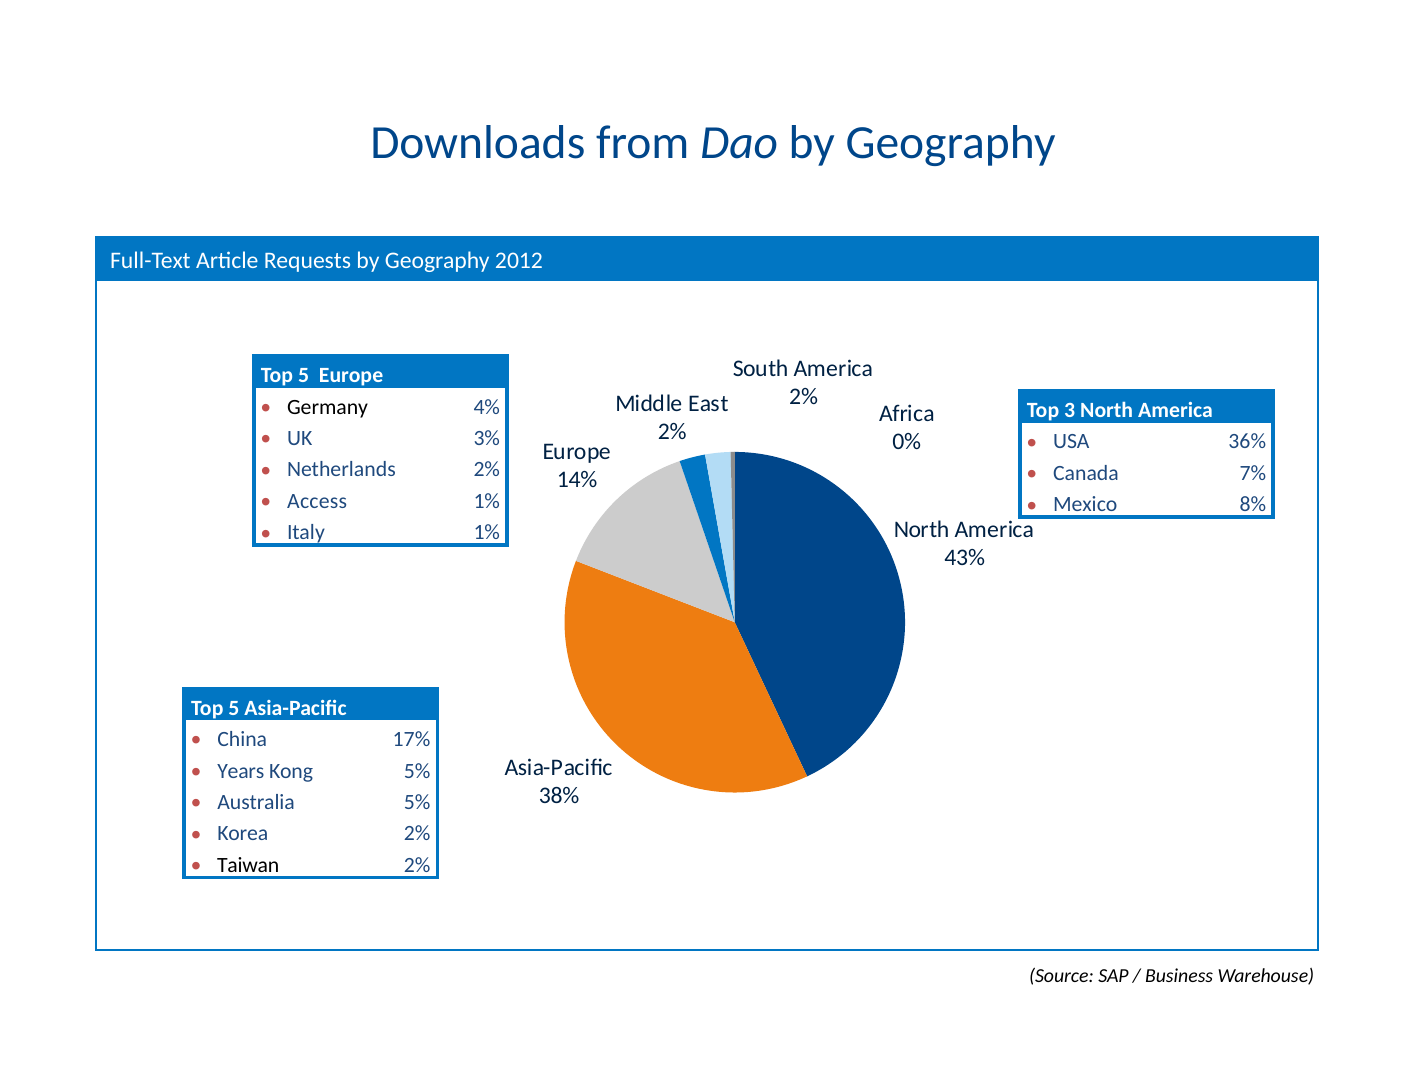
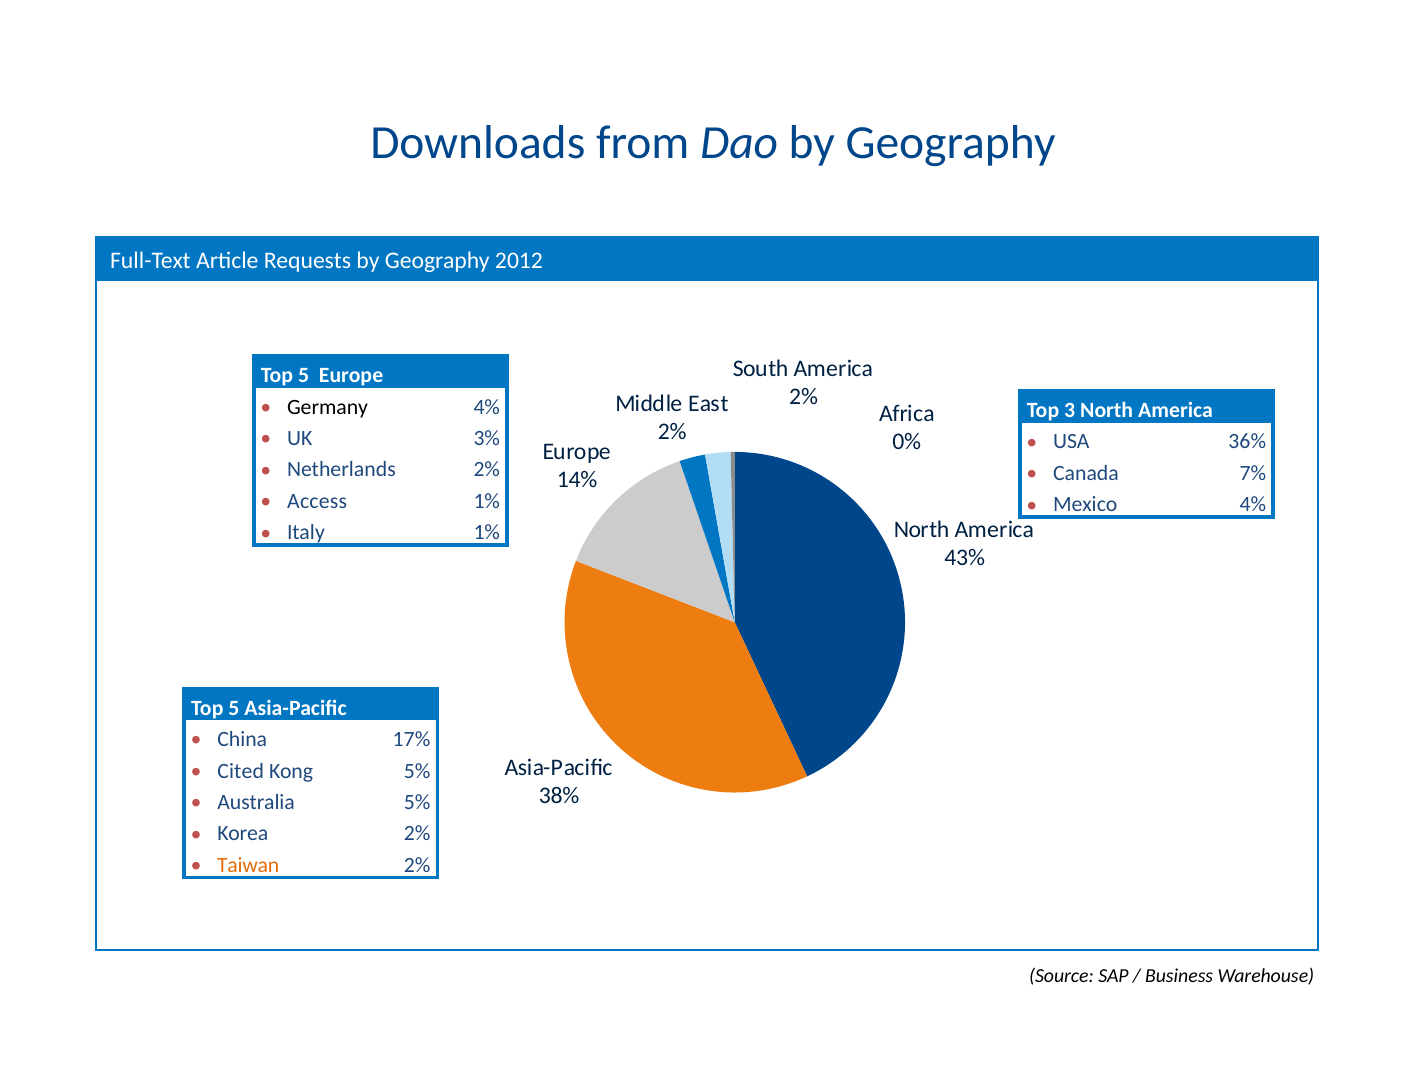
Mexico 8%: 8% -> 4% (1253, 505)
Years: Years -> Cited (241, 771)
Taiwan colour: black -> orange (248, 865)
